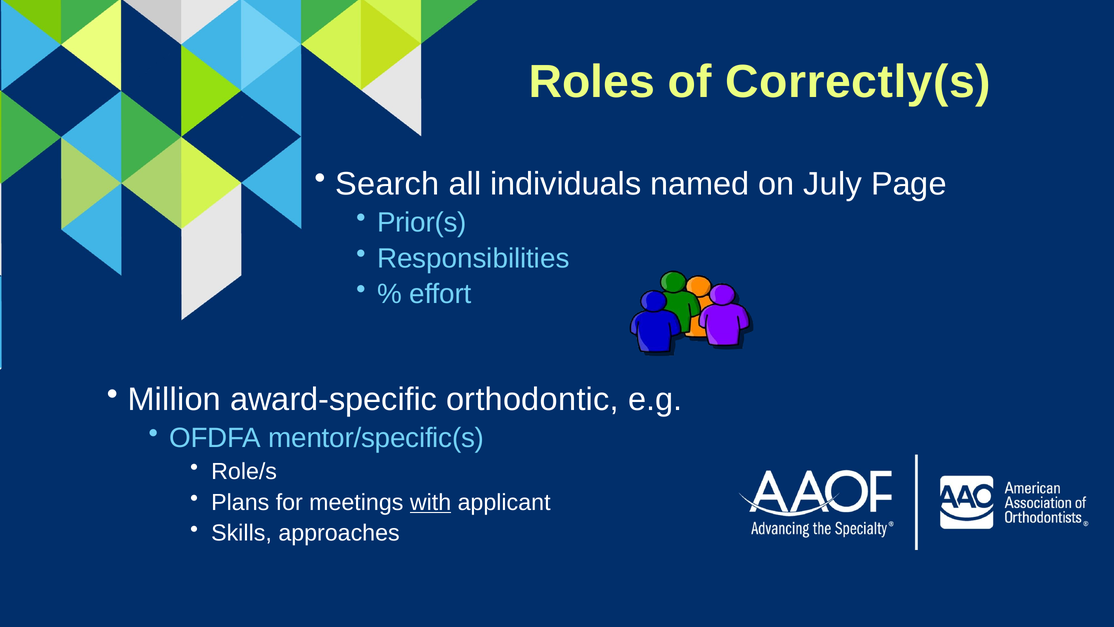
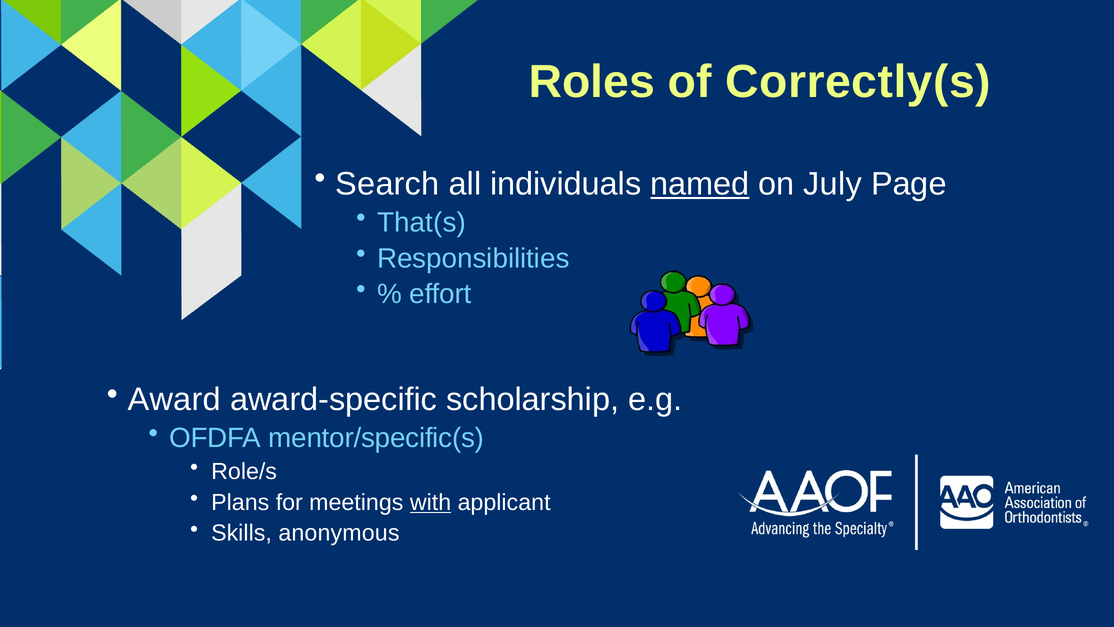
named underline: none -> present (700, 184)
Prior(s: Prior(s -> That(s (422, 222)
Million: Million -> Award (174, 399)
orthodontic: orthodontic -> scholarship (533, 399)
approaches: approaches -> anonymous (339, 533)
